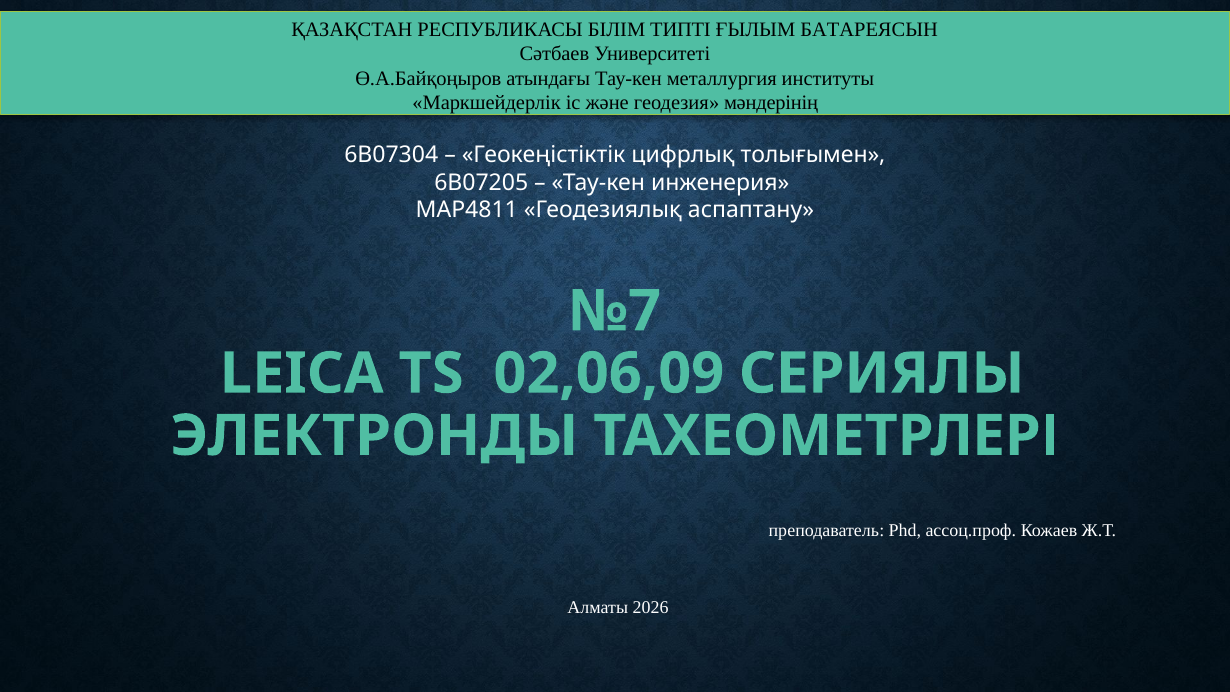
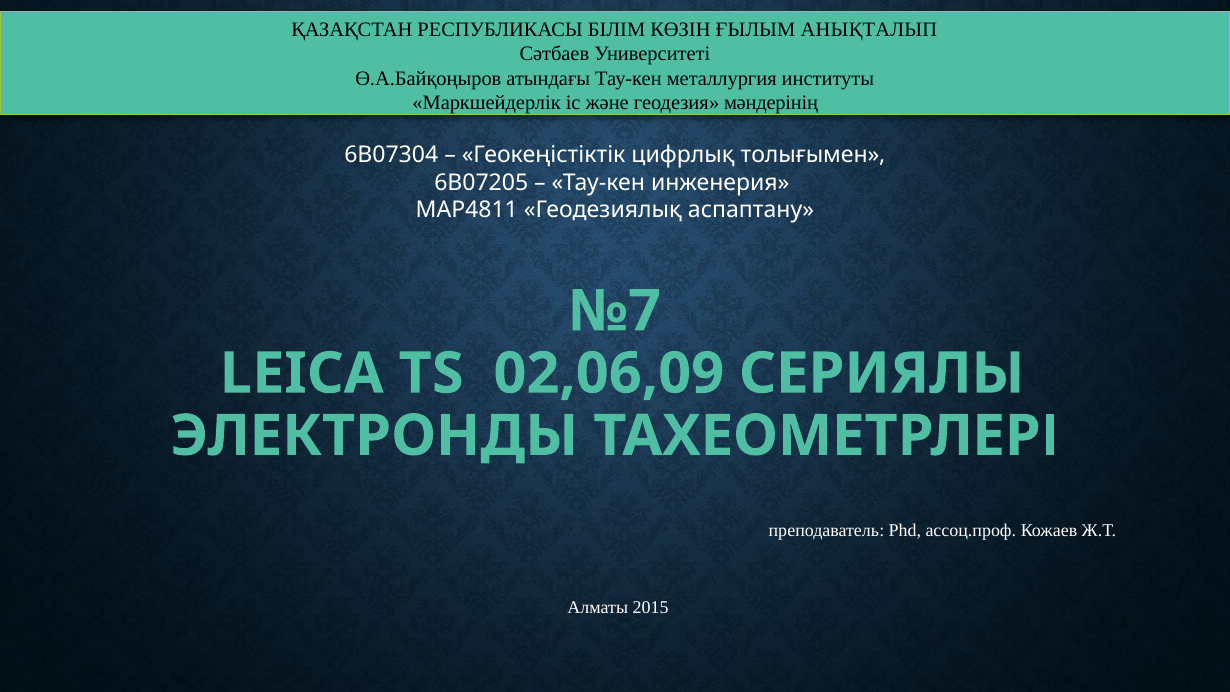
ТИПТІ: ТИПТІ -> КӨЗІН (680, 29)
БАТАРЕЯСЫН: БАТАРЕЯСЫН -> АНЫҚТАЛЫП (869, 29)
2026: 2026 -> 2015 (651, 608)
